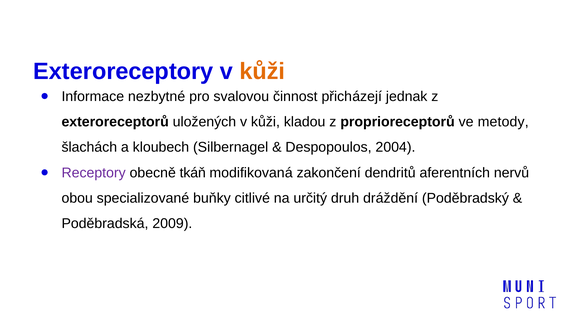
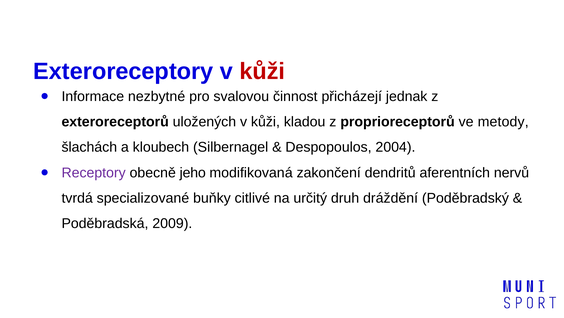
kůži colour: orange -> red (262, 71)
tkáň: tkáň -> jeho (193, 172)
obou: obou -> tvrdá (77, 198)
